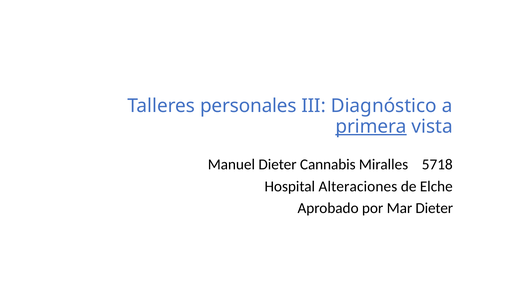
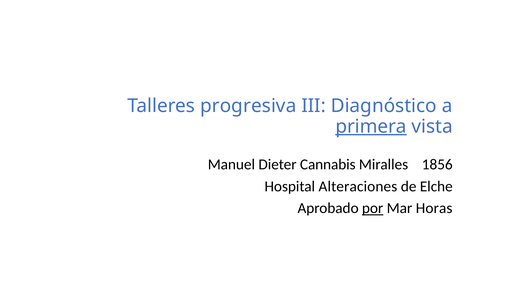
personales: personales -> progresiva (248, 106)
5718: 5718 -> 1856 (437, 164)
por underline: none -> present (373, 208)
Mar Dieter: Dieter -> Horas (434, 208)
